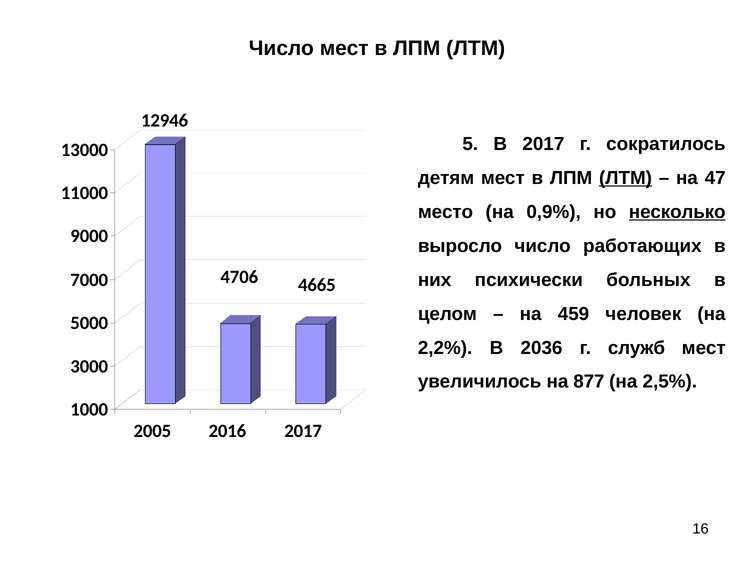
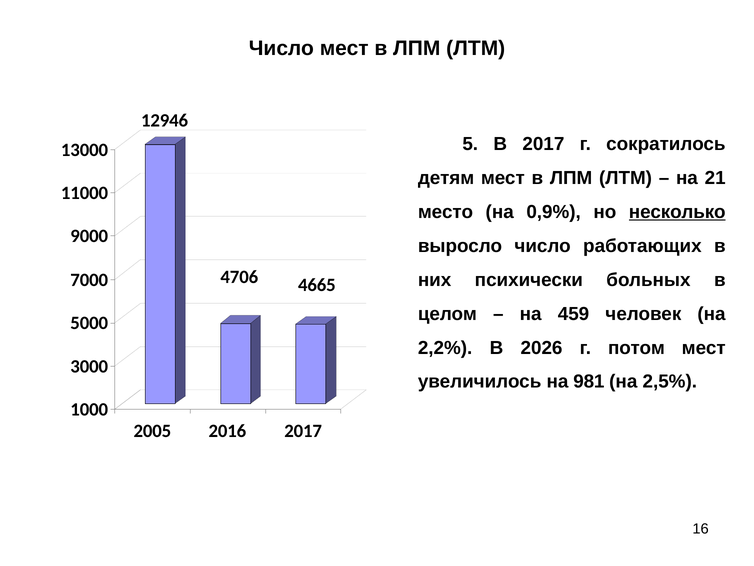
ЛТМ underline: present -> none (626, 178)
47: 47 -> 21 (715, 178)
2036: 2036 -> 2026 (542, 347)
служб: служб -> потом (636, 347)
877: 877 -> 981 (589, 381)
